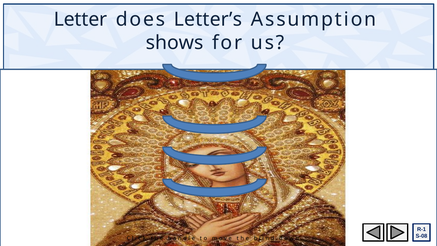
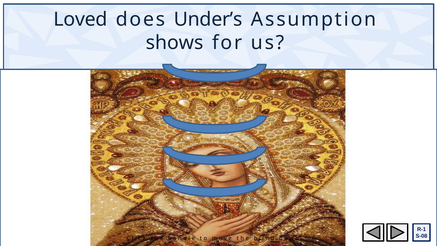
Letter: Letter -> Loved (81, 20)
Letter’s: Letter’s -> Under’s (208, 20)
